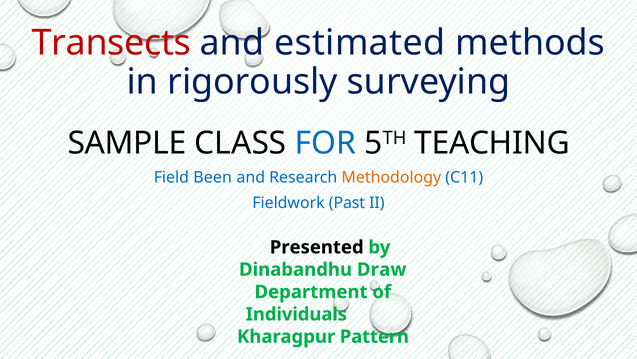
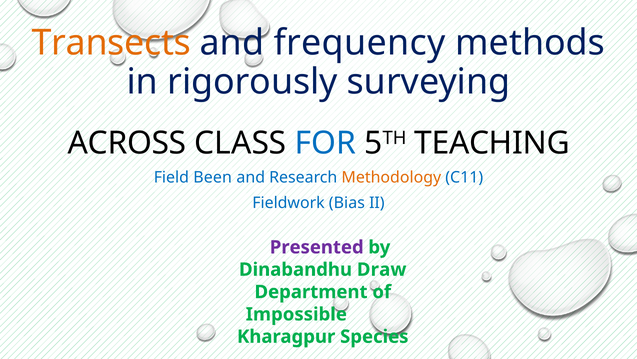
Transects colour: red -> orange (111, 43)
estimated: estimated -> frequency (360, 43)
SAMPLE: SAMPLE -> ACROSS (127, 143)
Past: Past -> Bias (347, 203)
Presented colour: black -> purple (317, 247)
Individuals: Individuals -> Impossible (296, 314)
Pattern: Pattern -> Species (374, 336)
